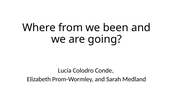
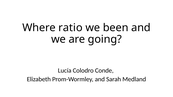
from: from -> ratio (70, 28)
